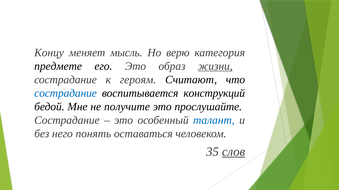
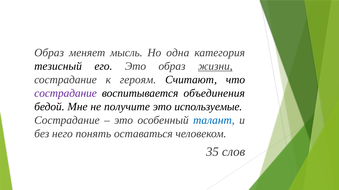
Концу: Концу -> Образ (49, 53)
верю: верю -> одна (178, 53)
предмете: предмете -> тезисный (58, 66)
сострадание colour: blue -> purple (66, 93)
конструкций: конструкций -> объединения (214, 93)
прослушайте: прослушайте -> используемые (208, 107)
слов underline: present -> none (234, 152)
